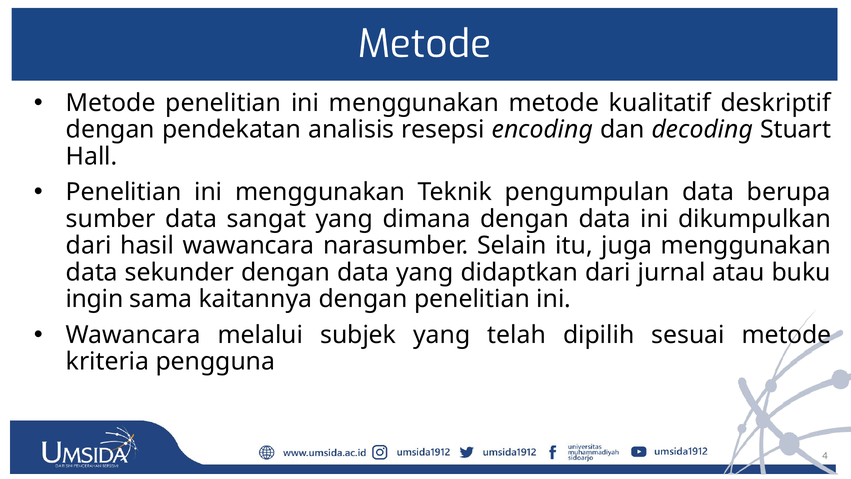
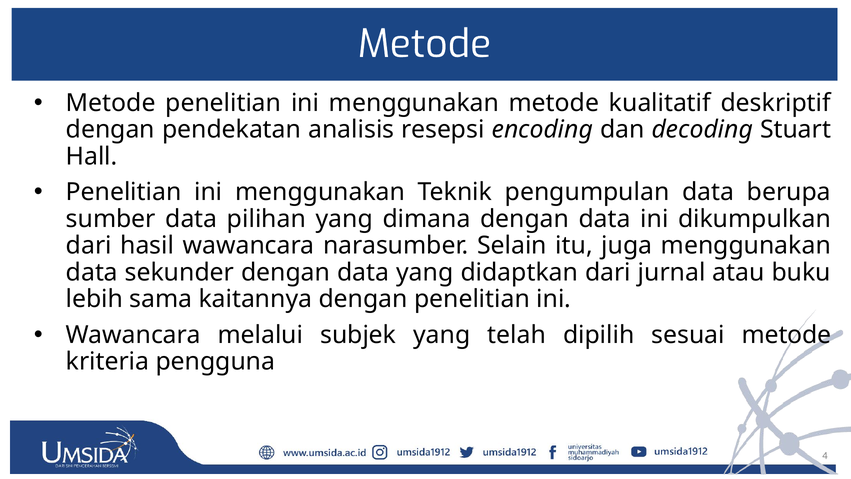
sangat: sangat -> pilihan (267, 219)
ingin: ingin -> lebih (94, 299)
